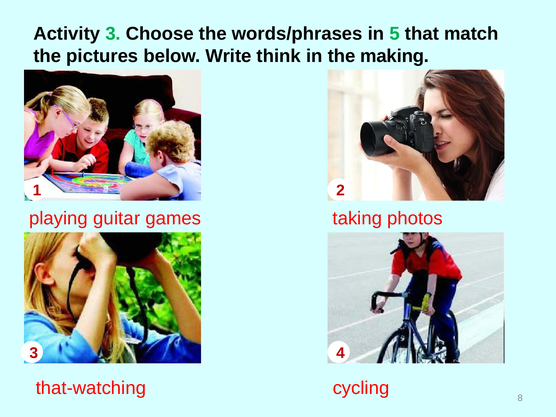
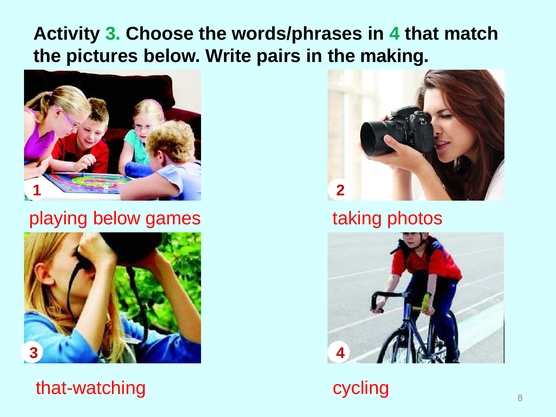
in 5: 5 -> 4 (395, 34)
think: think -> pairs (279, 56)
playing guitar: guitar -> below (117, 218)
